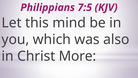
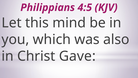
7:5: 7:5 -> 4:5 (85, 7)
More: More -> Gave (77, 56)
